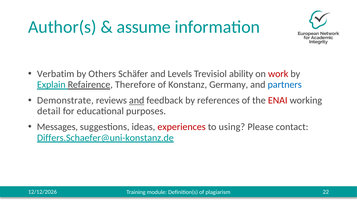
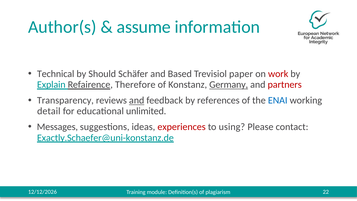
Verbatim: Verbatim -> Technical (56, 74)
Others: Others -> Should (102, 74)
Levels: Levels -> Based (180, 74)
ability: ability -> paper (241, 74)
Germany underline: none -> present (229, 85)
partners colour: blue -> red (285, 85)
Demonstrate: Demonstrate -> Transparency (65, 100)
ENAI colour: red -> blue (278, 100)
purposes: purposes -> unlimited (146, 111)
Differs.Schaefer@uni-konstanz.de: Differs.Schaefer@uni-konstanz.de -> Exactly.Schaefer@uni-konstanz.de (105, 138)
